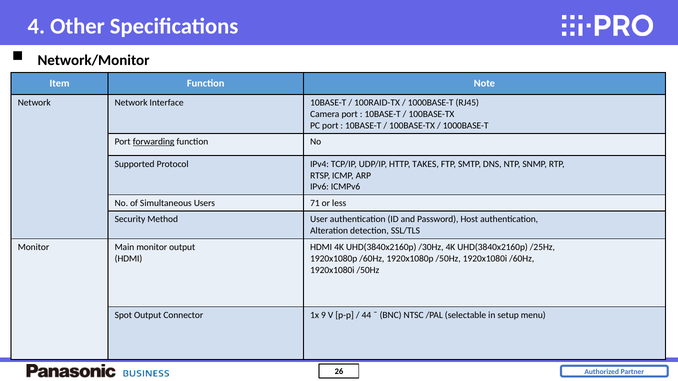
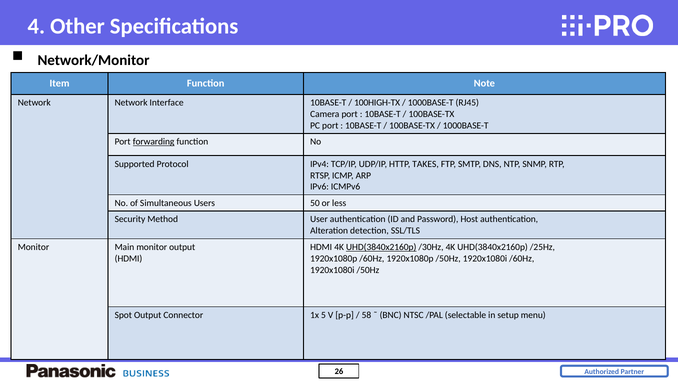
100RAID-TX: 100RAID-TX -> 100HIGH-TX (377, 103)
71: 71 -> 50 (315, 203)
UHD(3840x2160p underline: none -> present (381, 247)
9: 9 -> 5 (323, 315)
44: 44 -> 58 (366, 315)
